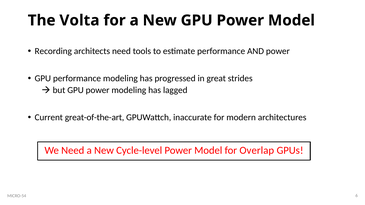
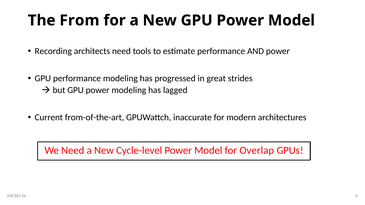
Volta: Volta -> From (79, 20)
great-of-the-art: great-of-the-art -> from-of-the-art (95, 118)
